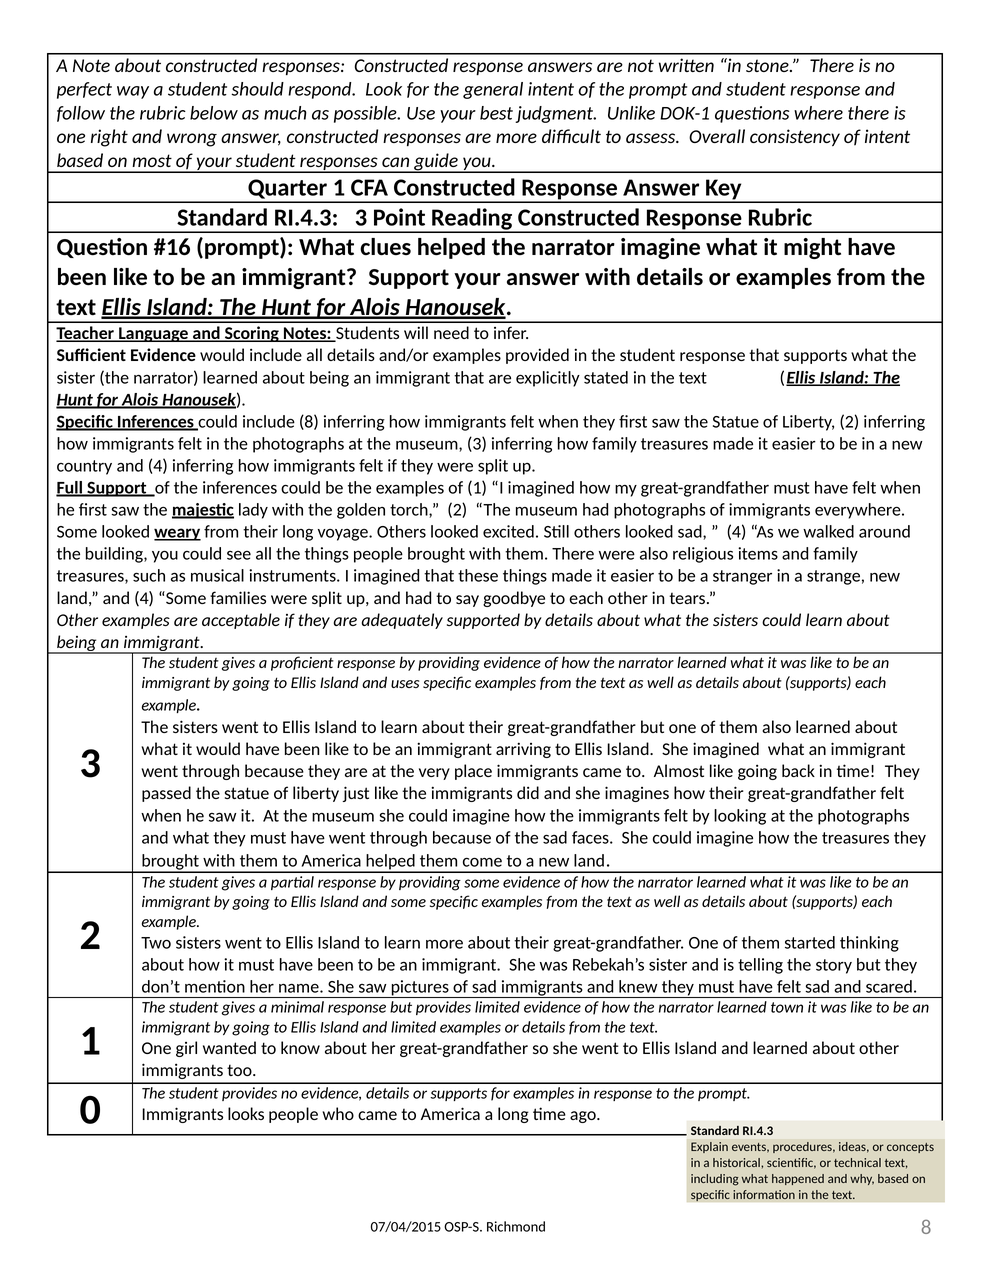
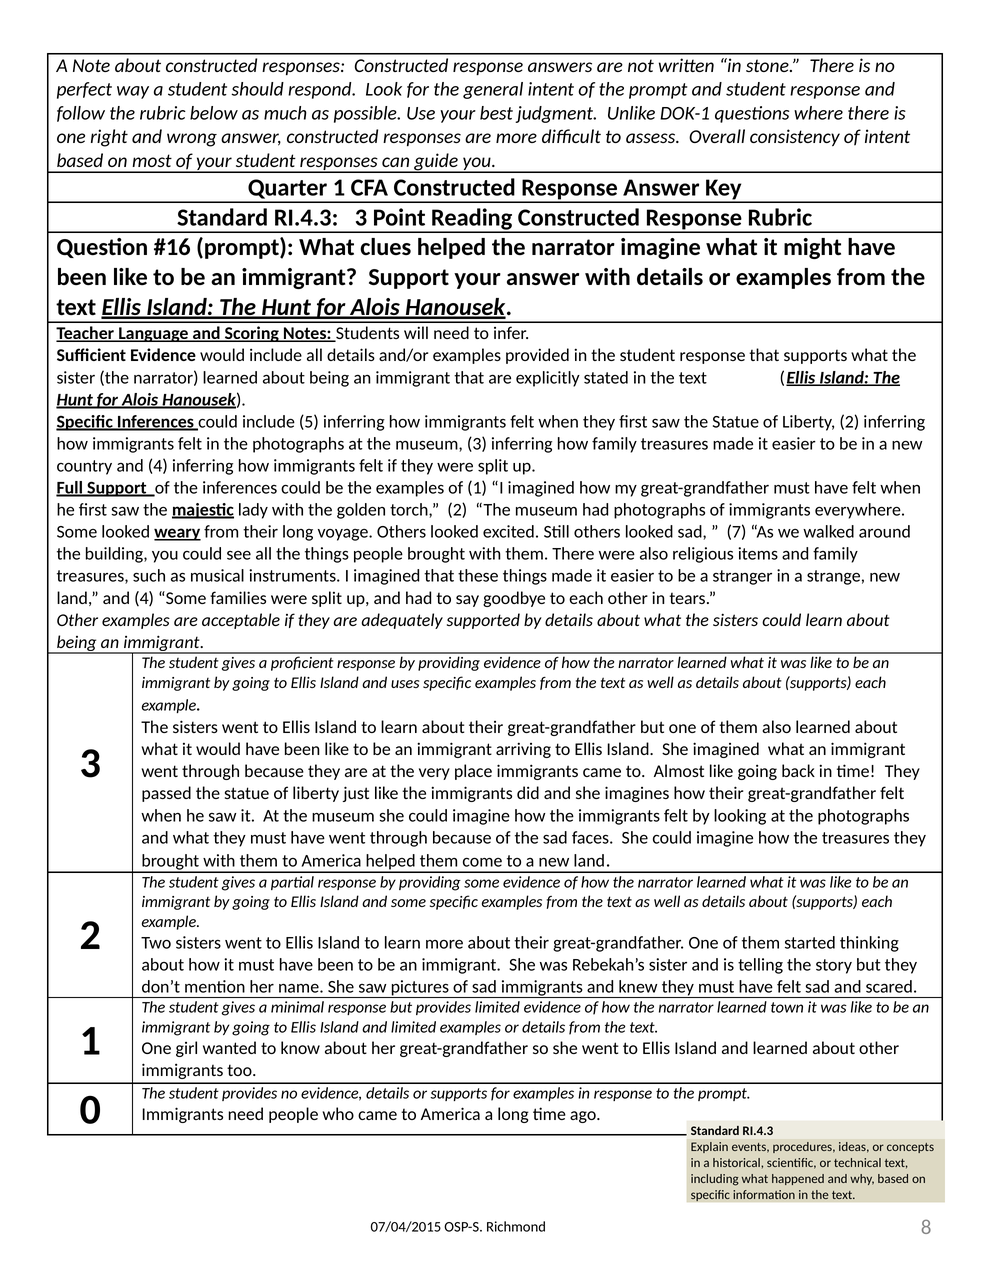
include 8: 8 -> 5 (309, 422)
4: 4 -> 7 (736, 532)
Immigrants looks: looks -> need (246, 1115)
